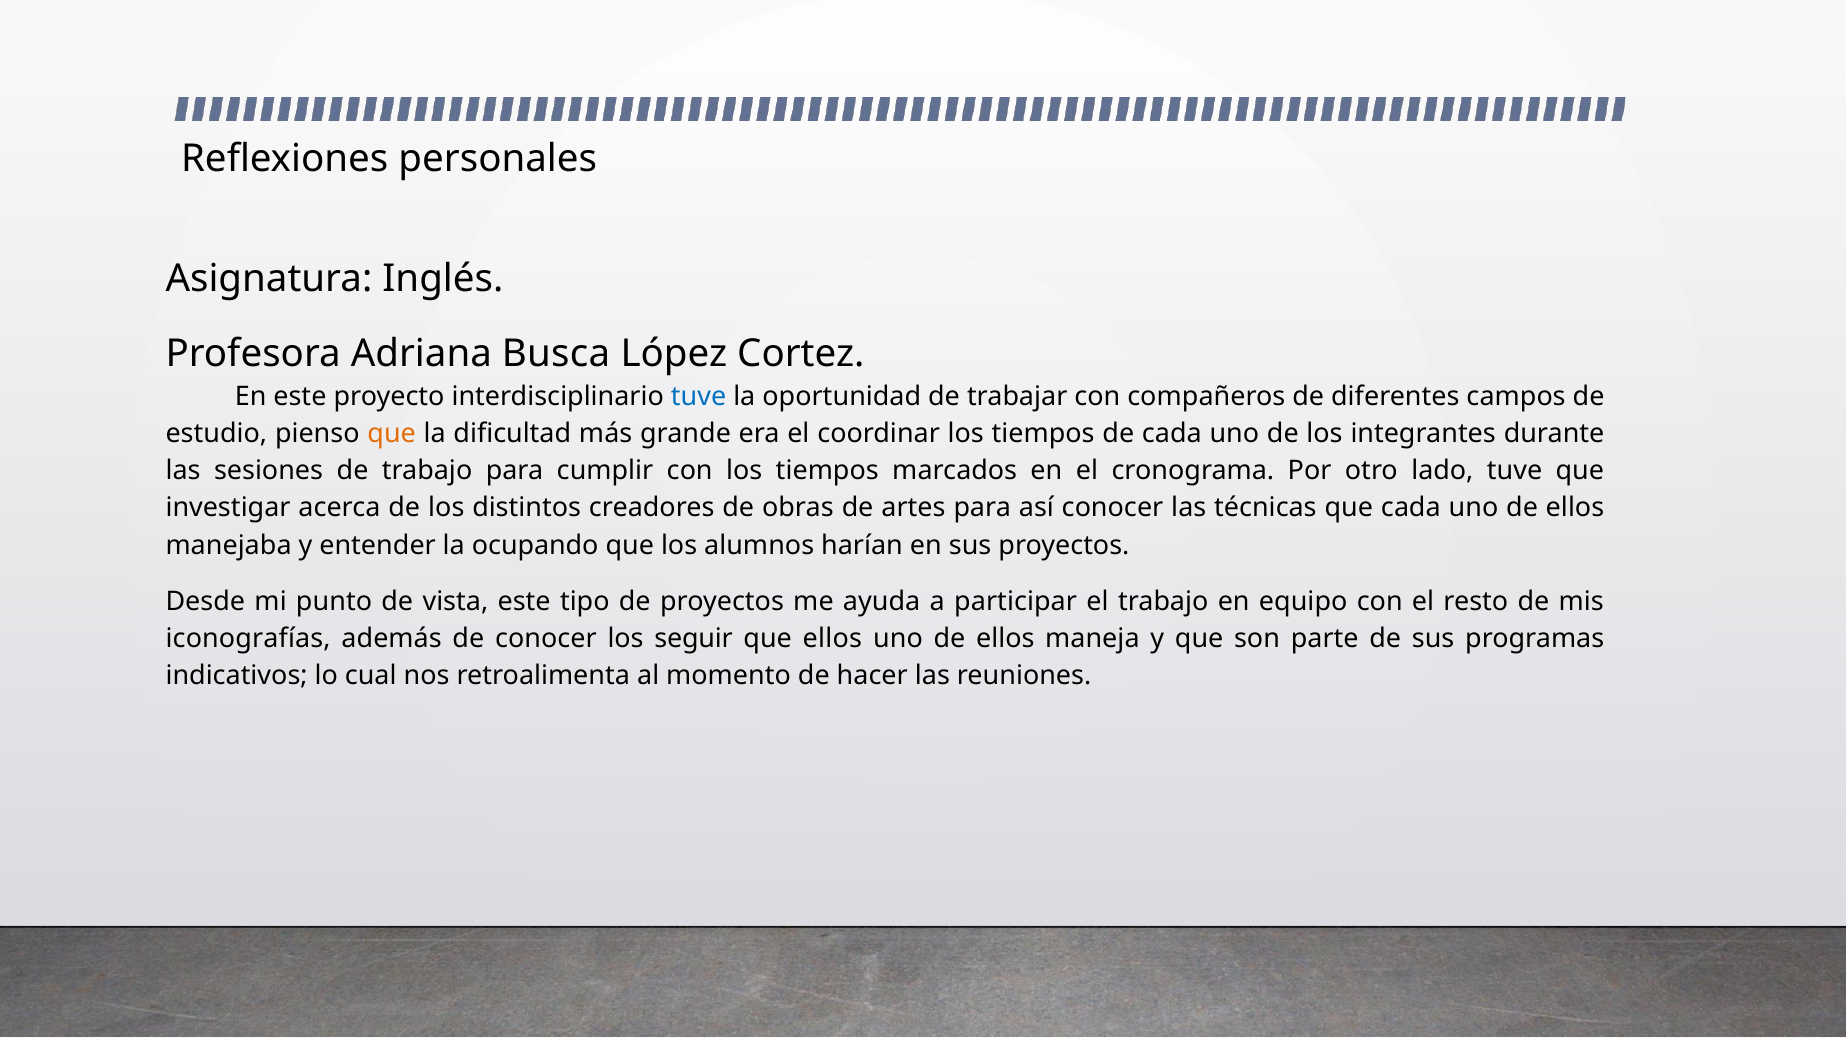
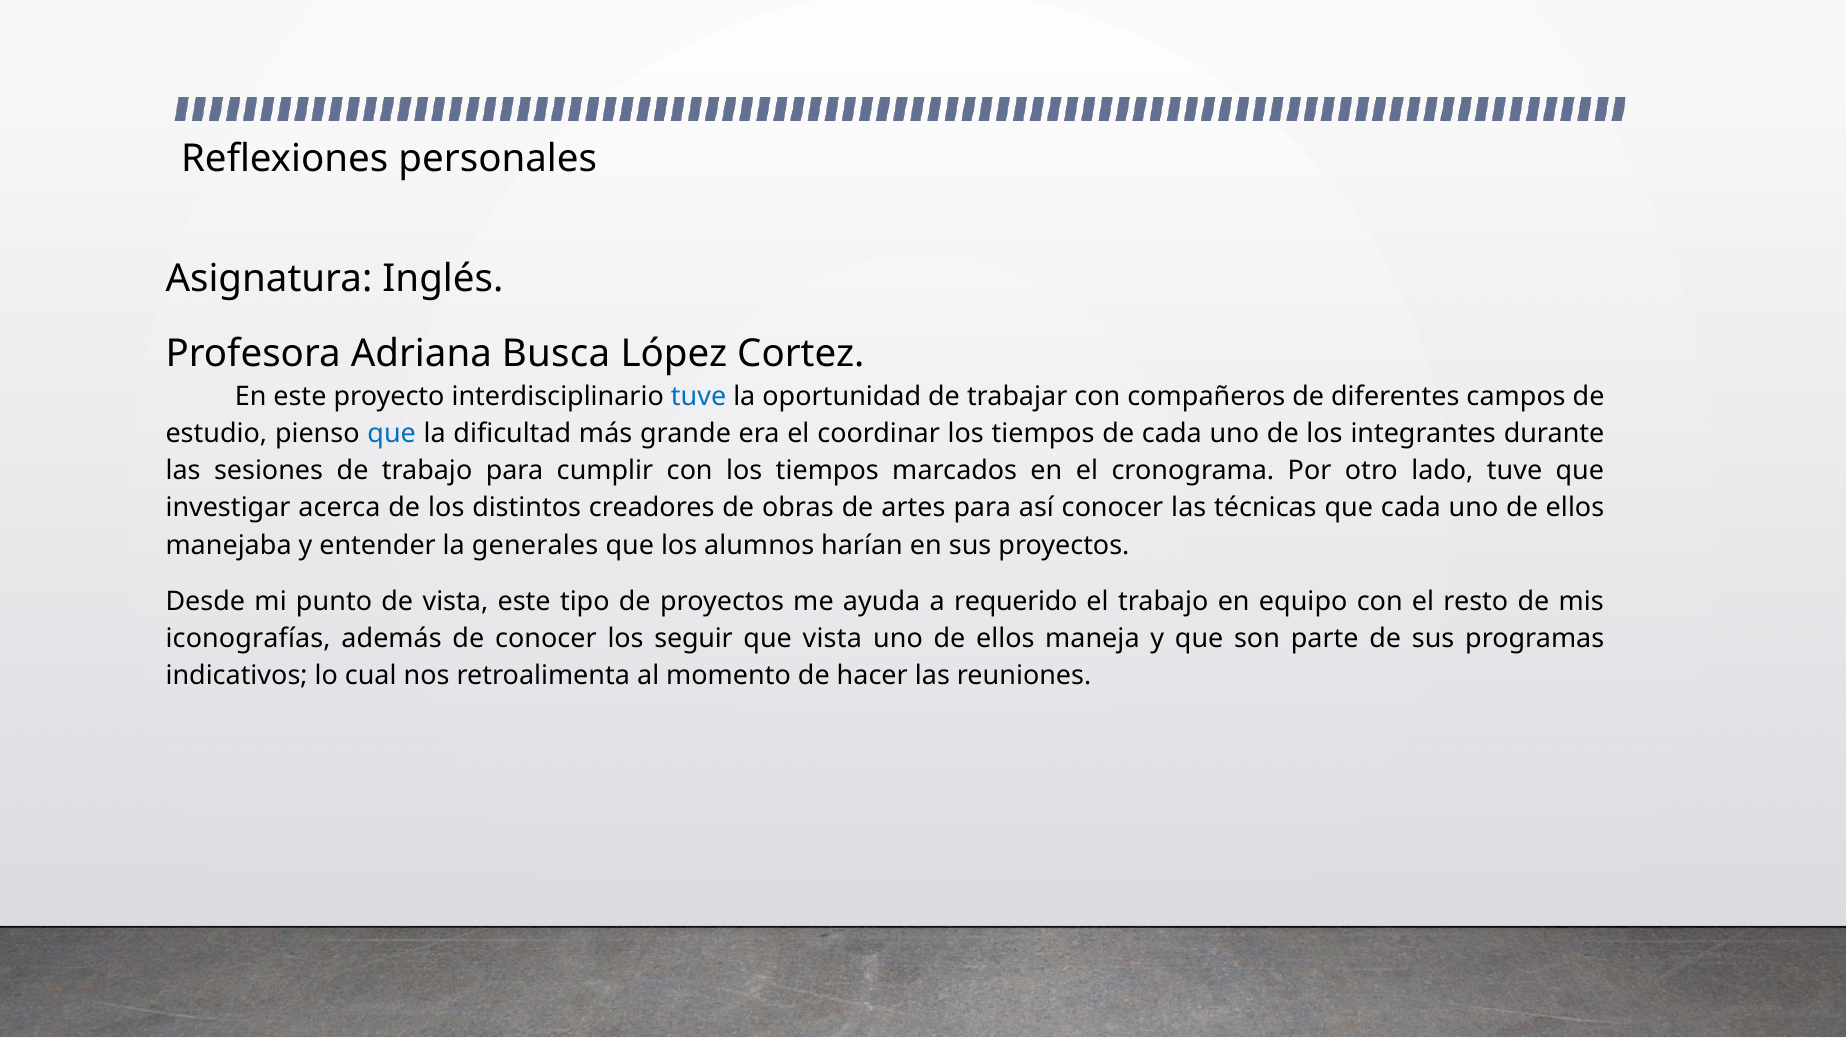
que colour: orange -> blue (392, 434)
ocupando: ocupando -> generales (535, 545)
participar: participar -> requerido (1016, 602)
que ellos: ellos -> vista (832, 639)
